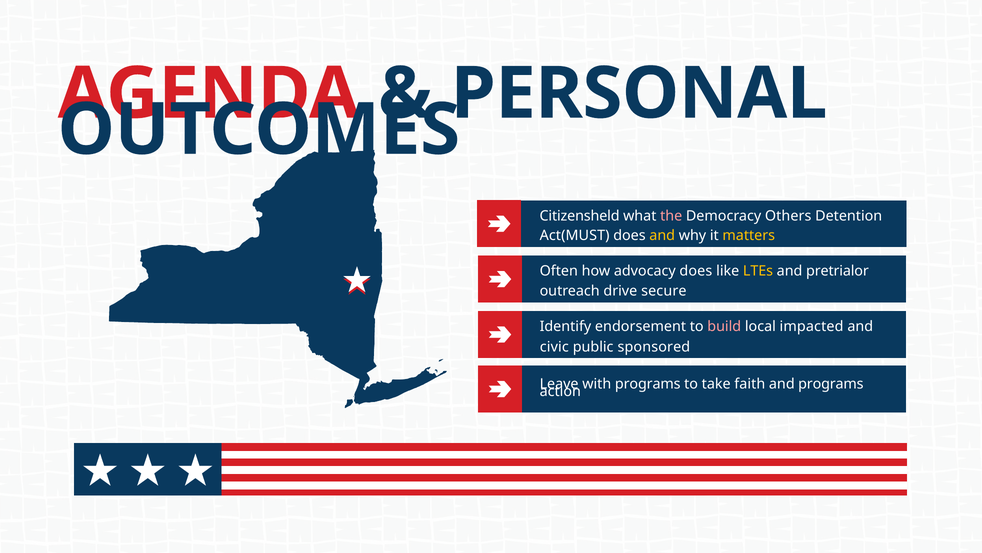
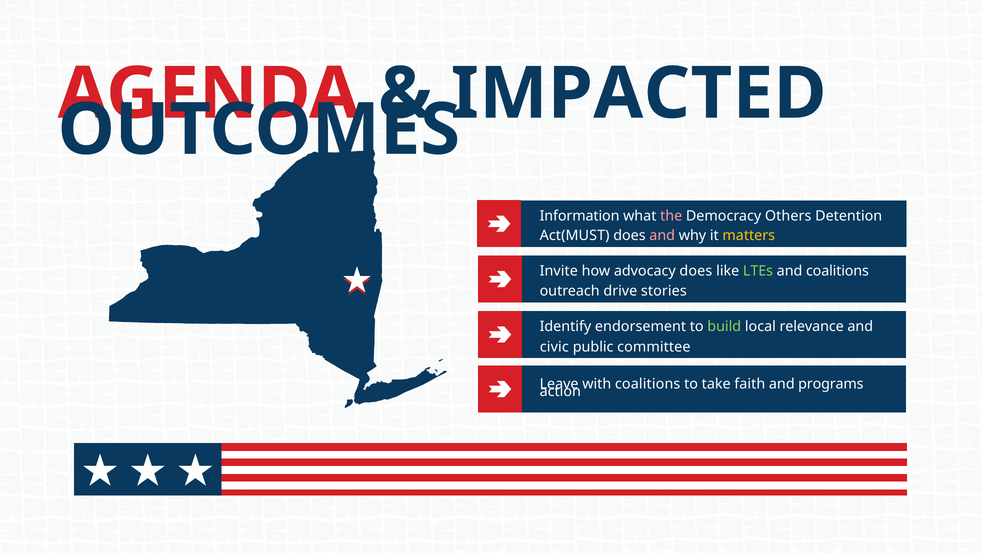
PERSONAL: PERSONAL -> IMPACTED (639, 94)
Citizensheld: Citizensheld -> Information (580, 216)
and colour: yellow -> pink (662, 235)
Often: Often -> Invite (559, 271)
LTEs colour: yellow -> light green (758, 271)
and pretrialor: pretrialor -> coalitions (837, 271)
secure: secure -> stories (664, 291)
build colour: pink -> light green (724, 326)
impacted: impacted -> relevance (812, 326)
sponsored: sponsored -> committee (654, 346)
with programs: programs -> coalitions (648, 384)
